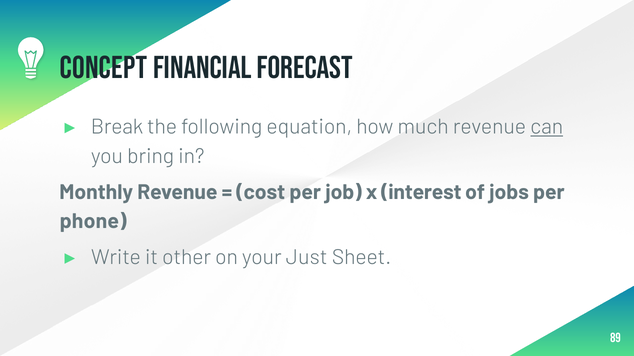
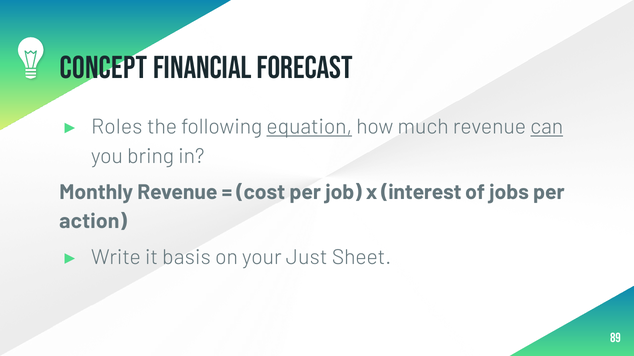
Break: Break -> Roles (117, 127)
equation underline: none -> present (309, 127)
phone: phone -> action (93, 222)
other: other -> basis (187, 258)
